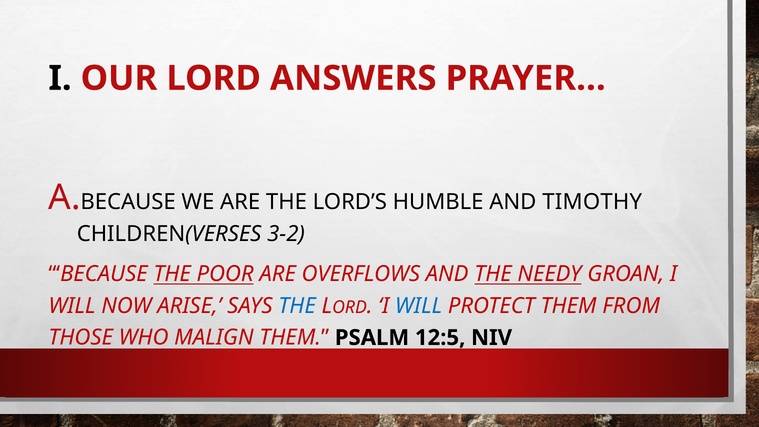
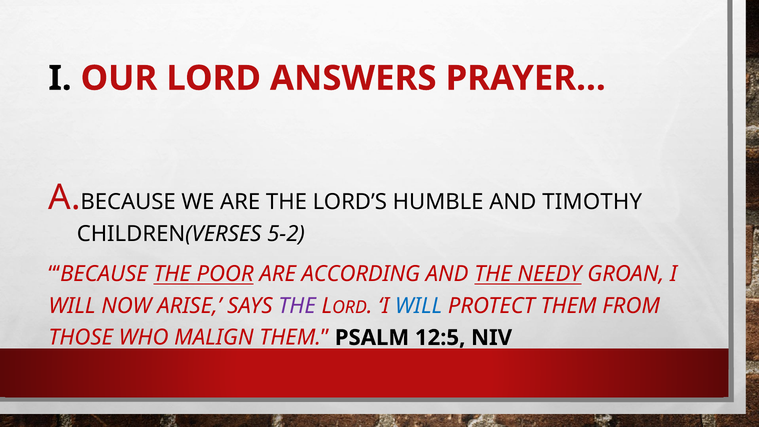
3-2: 3-2 -> 5-2 (286, 234)
OVERFLOWS: OVERFLOWS -> ACCORDING (361, 274)
THE colour: blue -> purple (297, 306)
